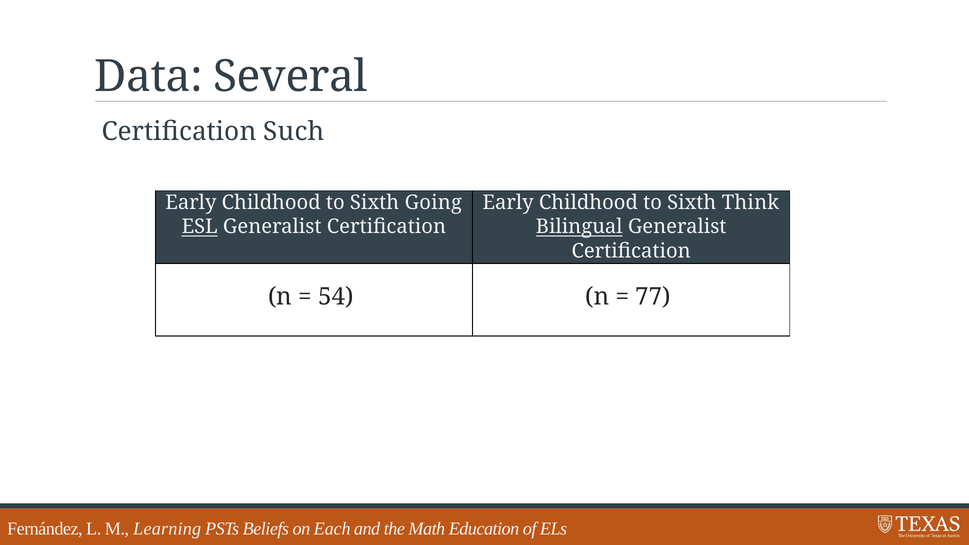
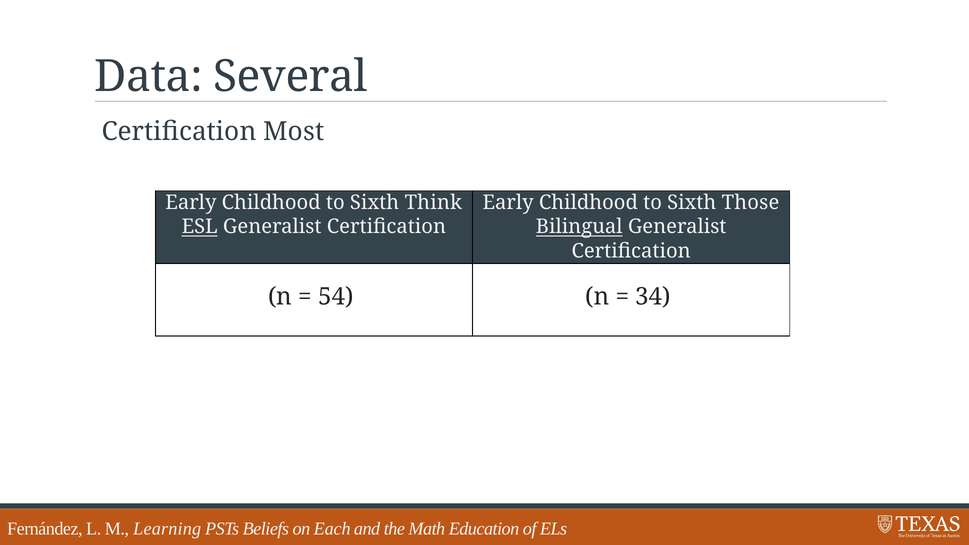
Such: Such -> Most (294, 131)
Going: Going -> Think (433, 202)
Think: Think -> Those (751, 202)
77: 77 -> 34 (653, 297)
